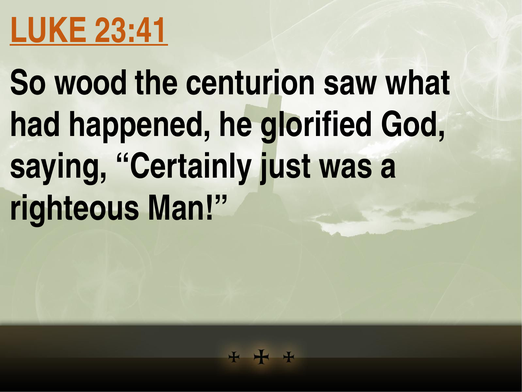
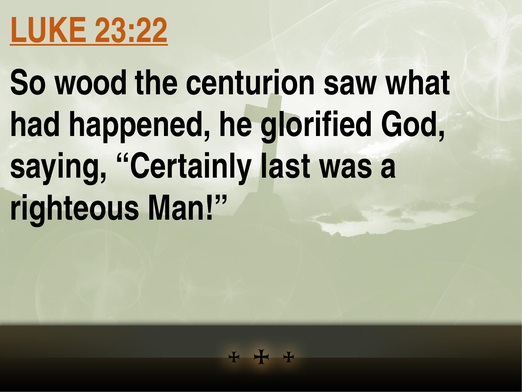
23:41: 23:41 -> 23:22 (131, 31)
just: just -> last (285, 166)
